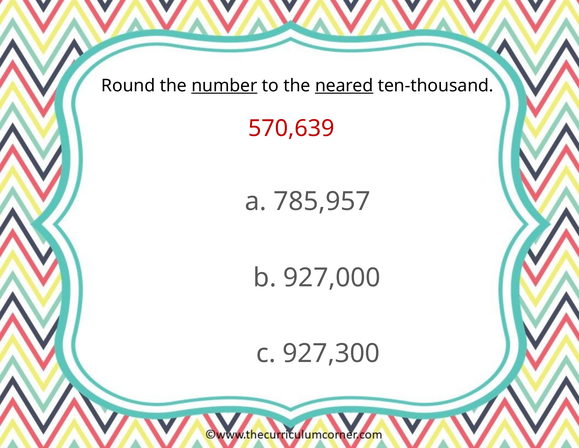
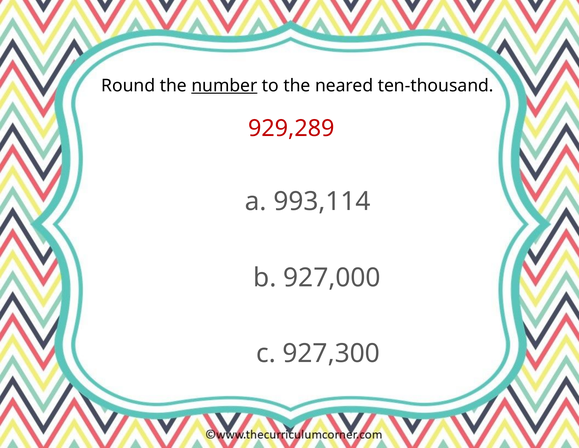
neared underline: present -> none (344, 85)
570,639: 570,639 -> 929,289 (291, 128)
785,957: 785,957 -> 993,114 (322, 201)
